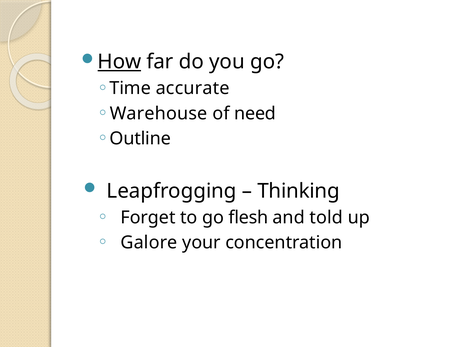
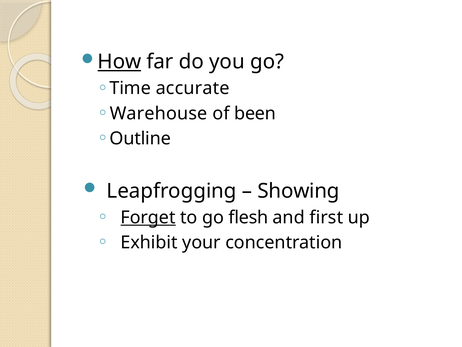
need: need -> been (255, 113)
Thinking: Thinking -> Showing (299, 191)
Forget underline: none -> present (148, 217)
told: told -> first (326, 217)
Galore: Galore -> Exhibit (149, 242)
